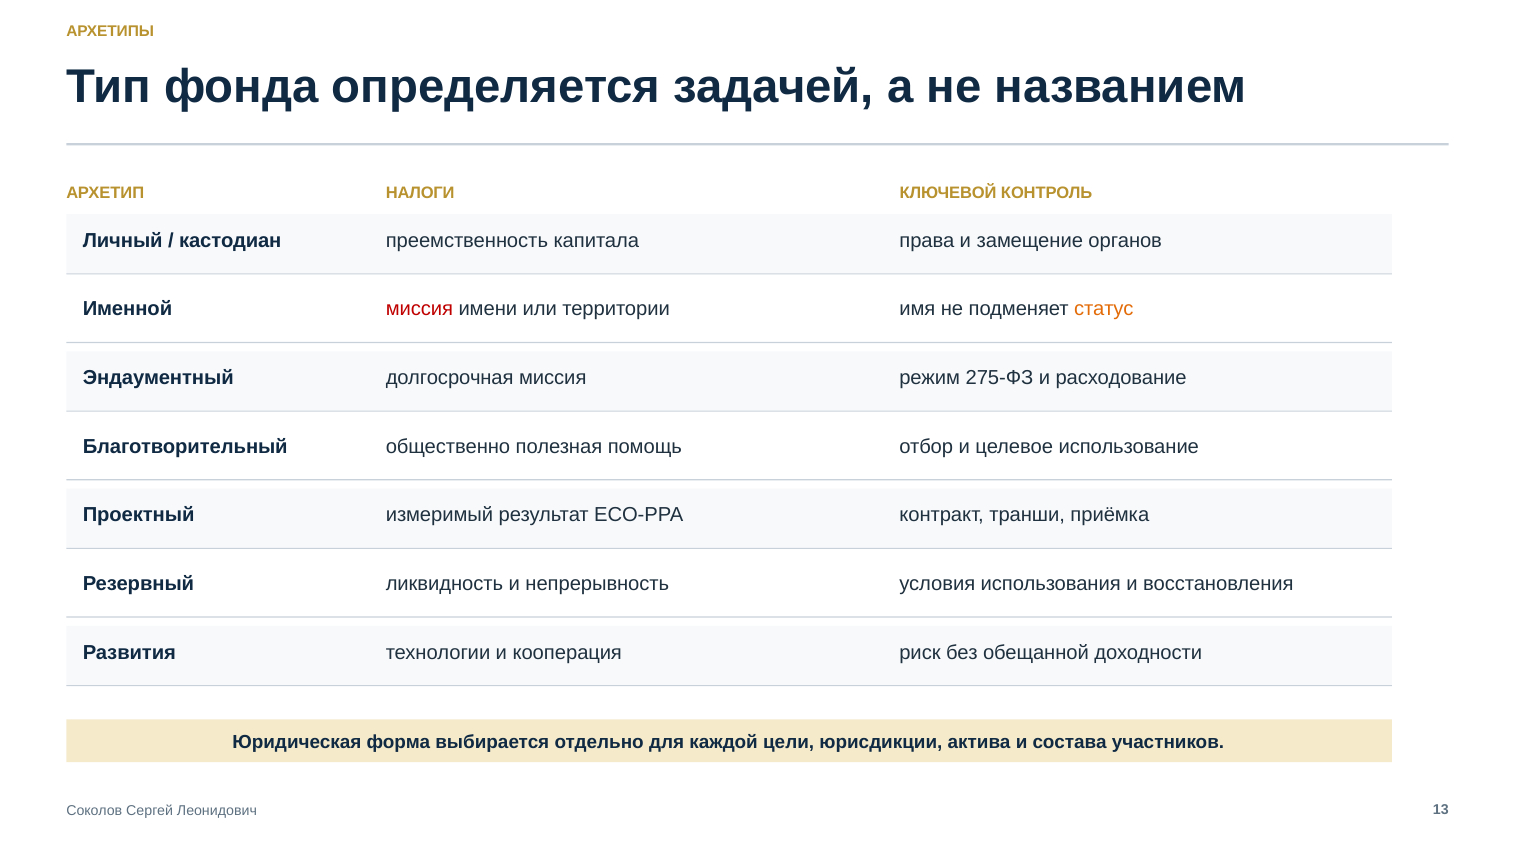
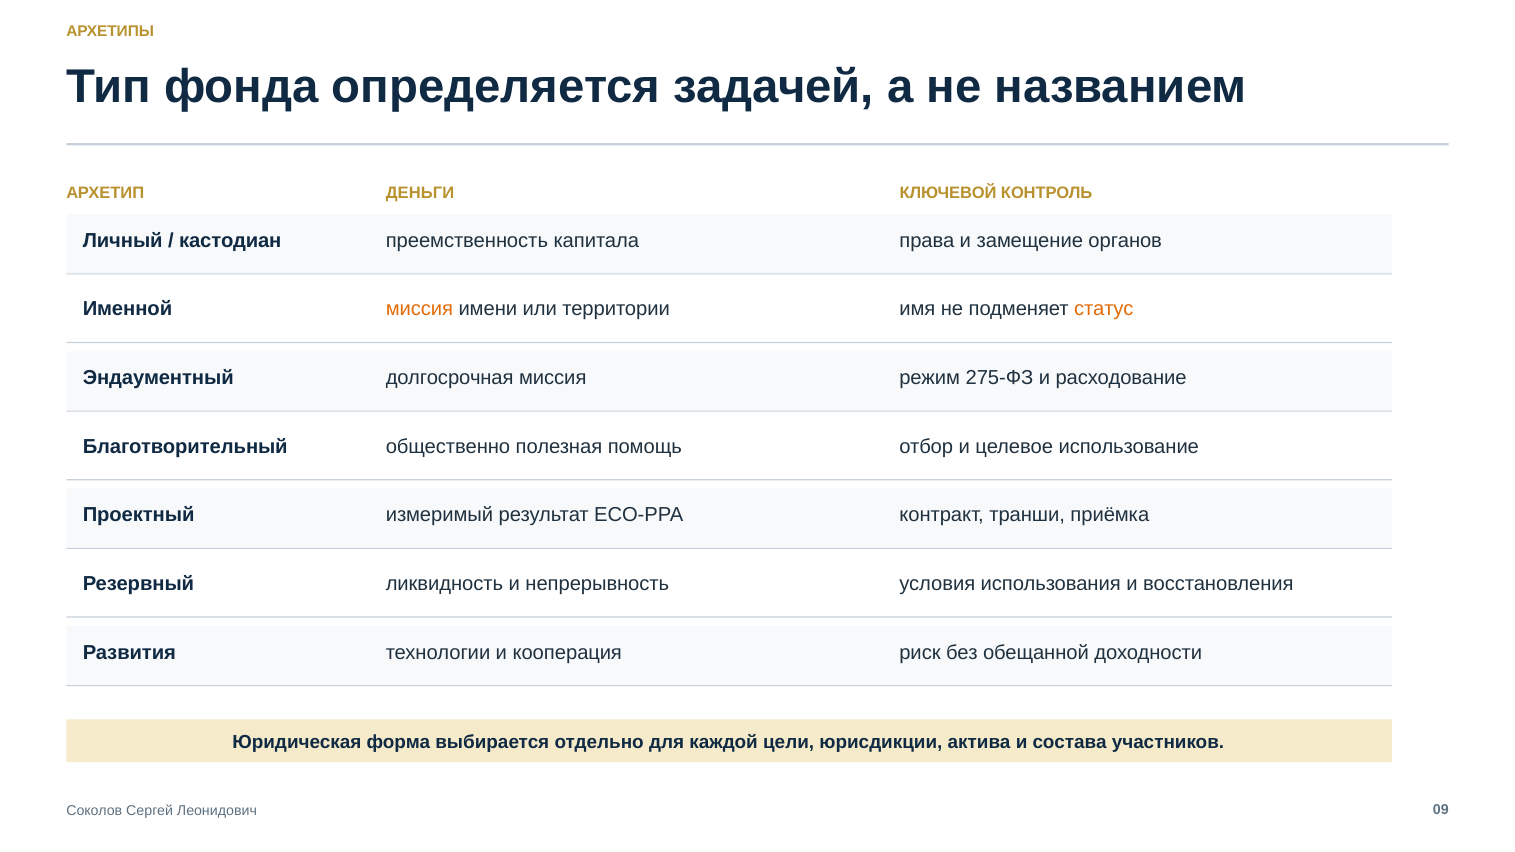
НАЛОГИ: НАЛОГИ -> ДЕНЬГИ (420, 193)
миссия colour: red -> orange (419, 309)
13: 13 -> 09 (1441, 810)
